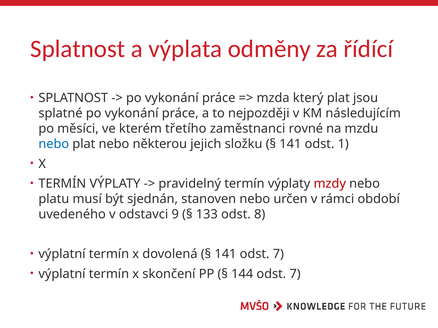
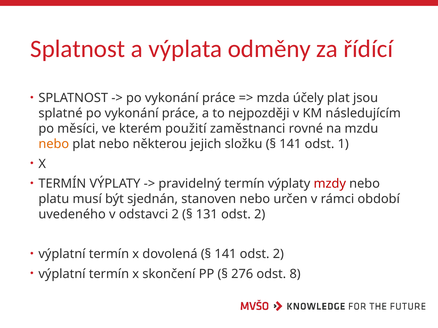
který: který -> účely (308, 98)
třetího: třetího -> použití (186, 129)
nebo colour: blue -> orange (54, 144)
odstavci 9: 9 -> 2 (175, 215)
133: 133 -> 131 (207, 215)
8: 8 -> 2 (260, 215)
141 odst 7: 7 -> 2 (278, 254)
144: 144 -> 276 (242, 274)
7: 7 -> 8 (295, 274)
